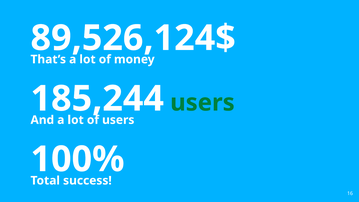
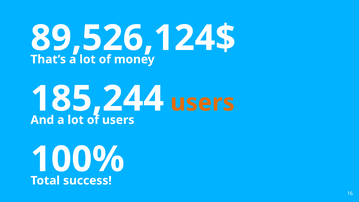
users colour: green -> orange (202, 103)
